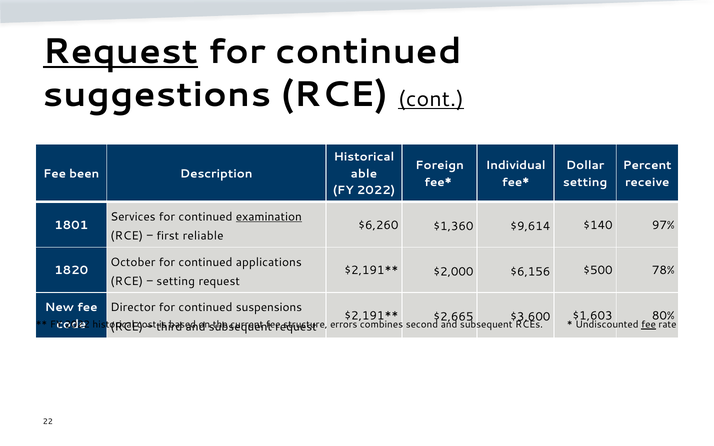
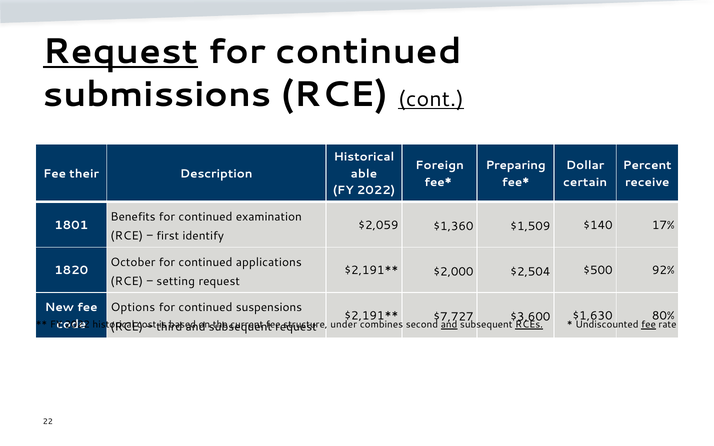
suggestions: suggestions -> submissions (157, 95)
Individual: Individual -> Preparing (516, 165)
been: been -> their (84, 174)
setting: setting -> certain (585, 182)
Services: Services -> Benefits (133, 217)
examination underline: present -> none (269, 217)
$6,260: $6,260 -> $2,059 (378, 225)
$9,614: $9,614 -> $1,509 (530, 226)
97%: 97% -> 17% (663, 225)
reliable: reliable -> identify (203, 236)
$6,156: $6,156 -> $2,504 (530, 272)
78%: 78% -> 92% (663, 271)
Director: Director -> Options (133, 308)
$2,665: $2,665 -> $7,727 (453, 317)
$1,603: $1,603 -> $1,630 (592, 316)
errors: errors -> under (344, 325)
and underline: none -> present (449, 325)
RCEs underline: none -> present (529, 325)
